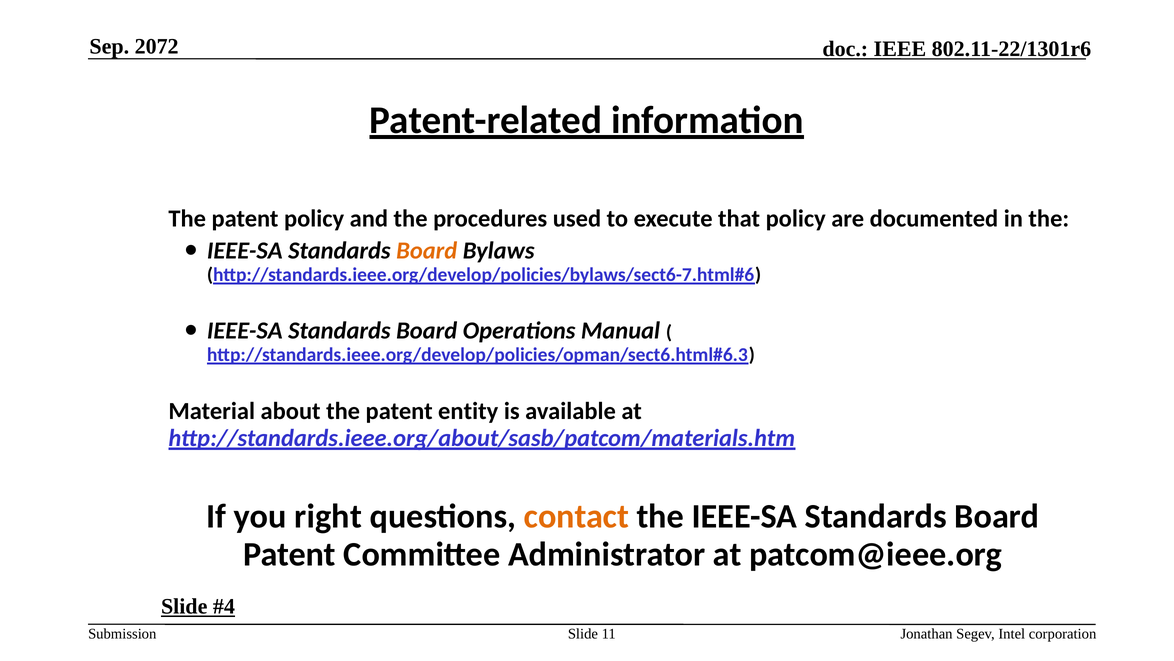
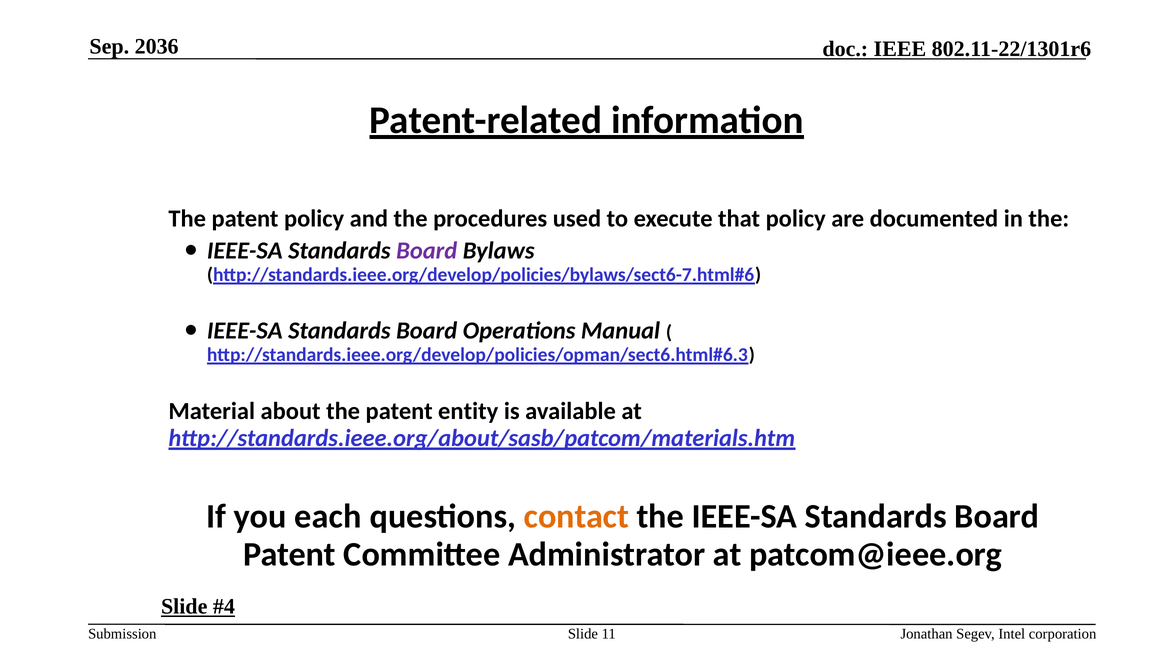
2072: 2072 -> 2036 (157, 47)
Board colour: orange -> purple (427, 250)
right: right -> each (328, 516)
